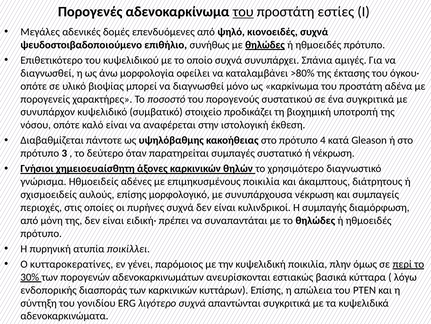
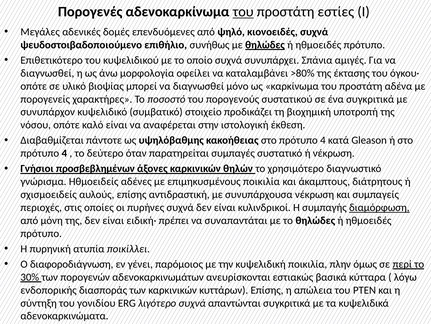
3: 3 -> 4 (64, 153)
χημειοευαίσθητη: χημειοευαίσθητη -> προσβεβλημένων (95, 168)
μορφολογικό: μορφολογικό -> αντιδραστική (179, 194)
διαμόρφωση underline: none -> present (379, 207)
κυτταροκερατίνες: κυτταροκερατίνες -> διαφοροδιάγνωση (72, 264)
